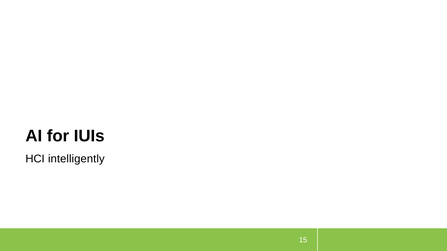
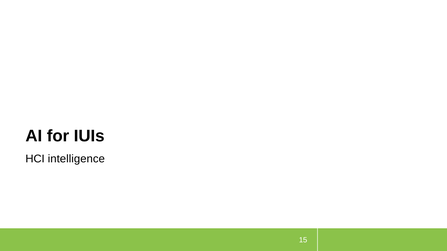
intelligently: intelligently -> intelligence (76, 159)
